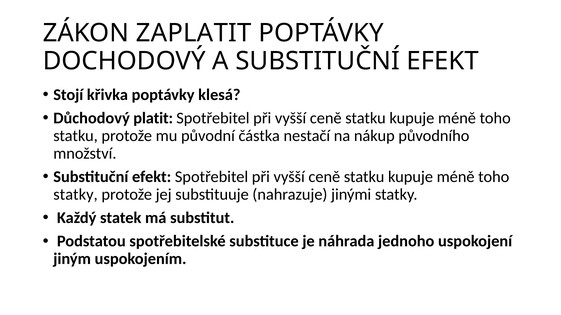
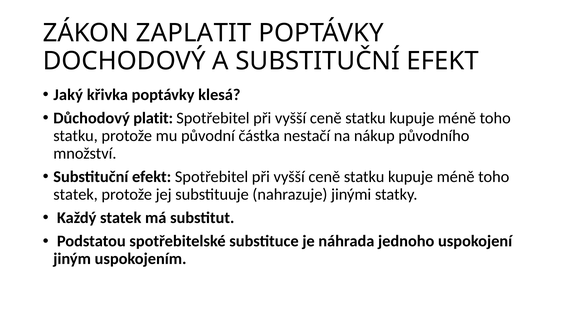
Stojí: Stojí -> Jaký (68, 95)
statky: statky -> statek (76, 195)
